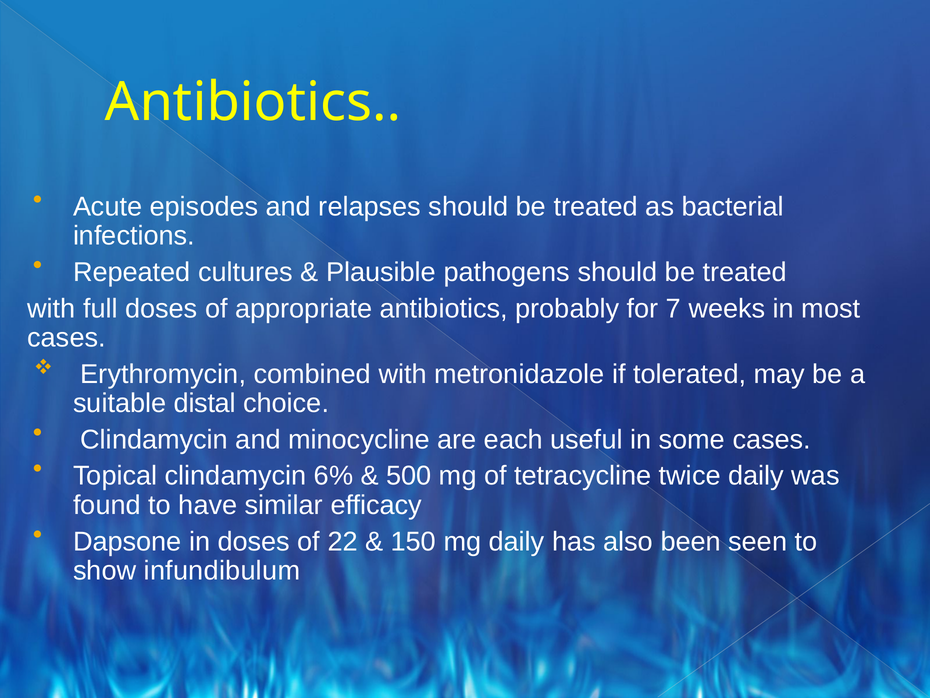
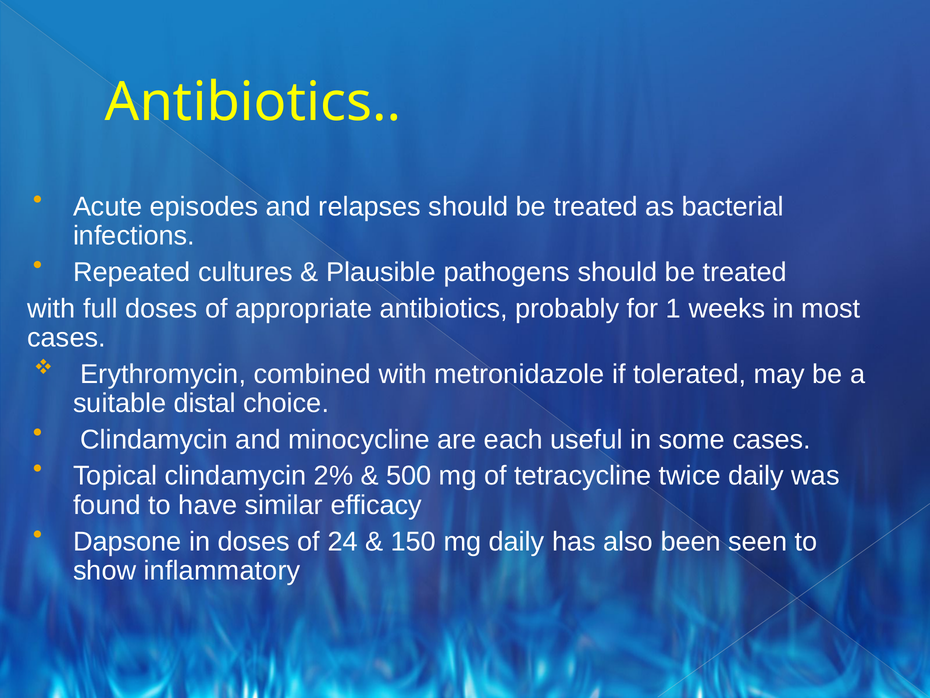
7: 7 -> 1 (673, 308)
6%: 6% -> 2% (334, 476)
22: 22 -> 24 (343, 541)
infundibulum: infundibulum -> inflammatory (222, 571)
